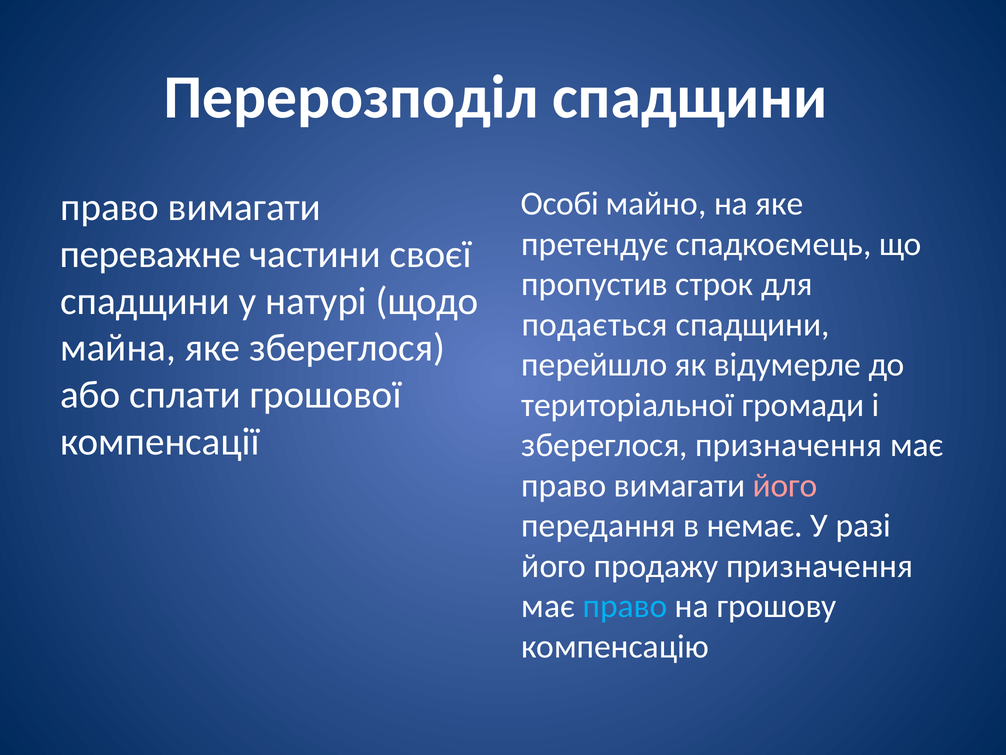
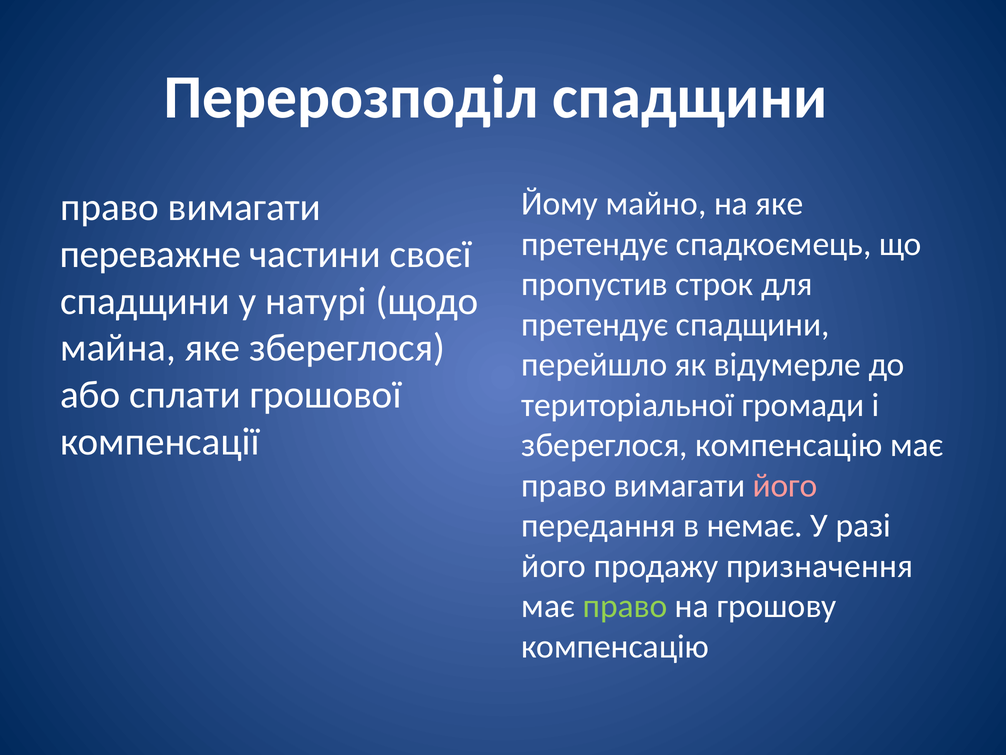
Особі: Особі -> Йому (560, 204)
подається: подається -> претендує (595, 324)
збереглося призначення: призначення -> компенсацію (789, 445)
право colour: light blue -> light green (625, 606)
